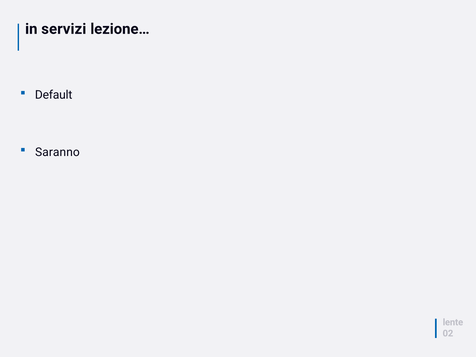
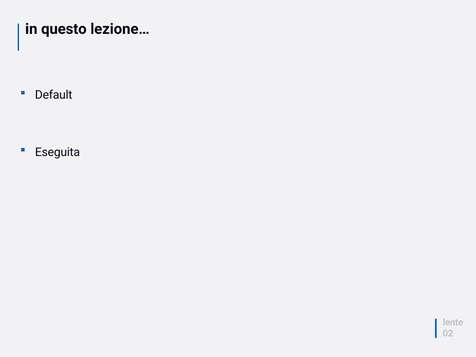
servizi: servizi -> questo (64, 29)
Saranno: Saranno -> Eseguita (58, 152)
